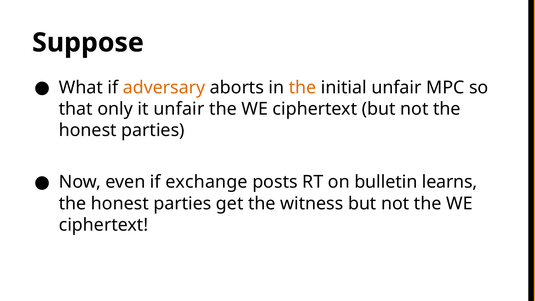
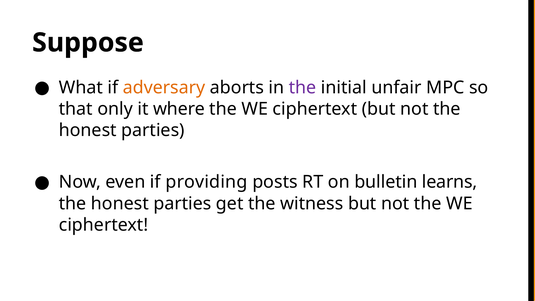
the colour: orange -> purple (303, 88)
it unfair: unfair -> where (179, 109)
exchange: exchange -> providing (206, 182)
